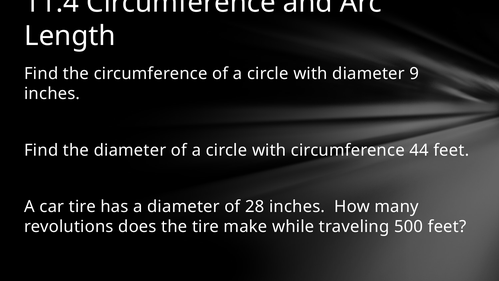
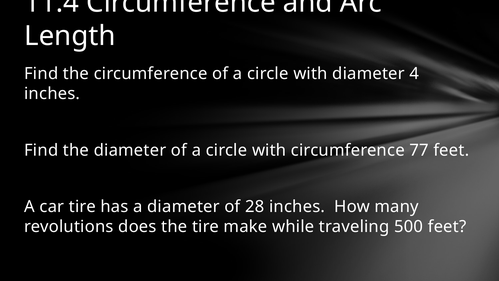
9: 9 -> 4 (414, 74)
44: 44 -> 77 (419, 150)
